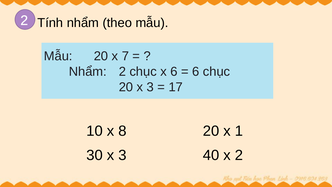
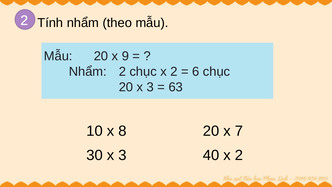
7: 7 -> 9 (125, 56)
chục x 6: 6 -> 2 (174, 72)
17: 17 -> 63 (176, 87)
1: 1 -> 7 (239, 131)
